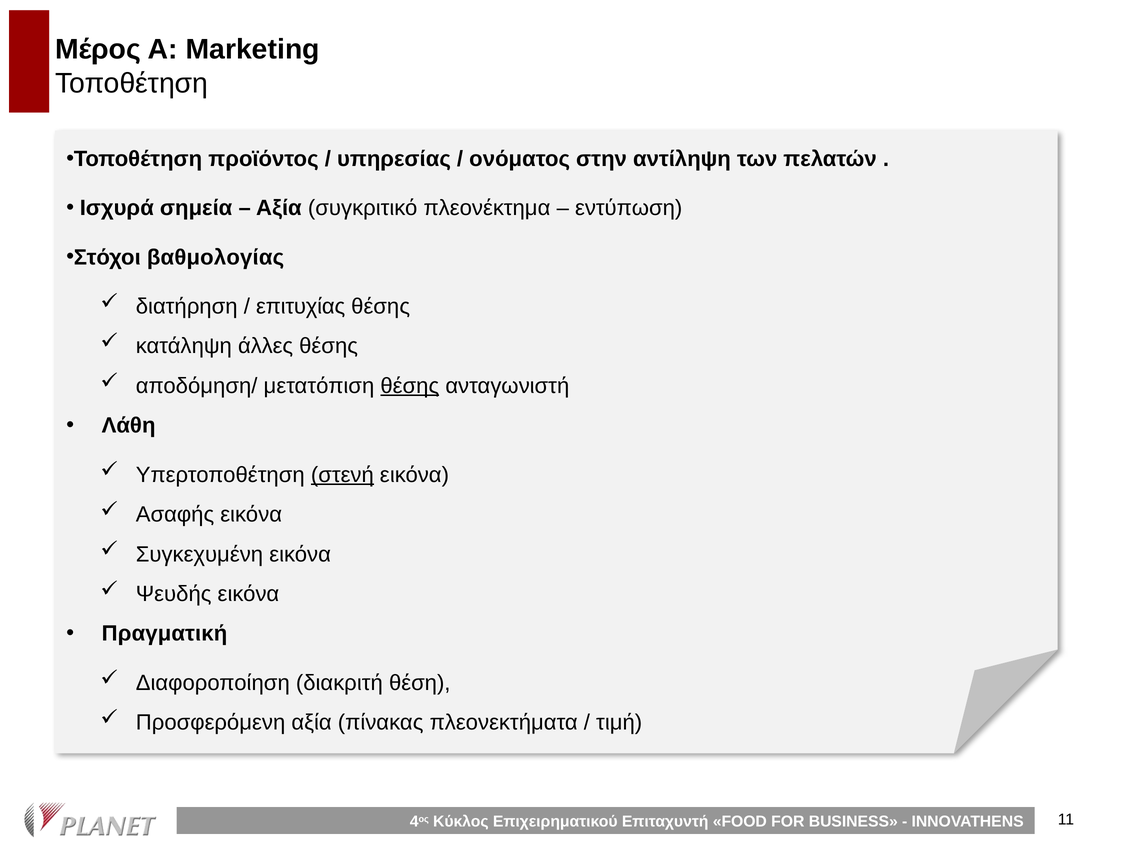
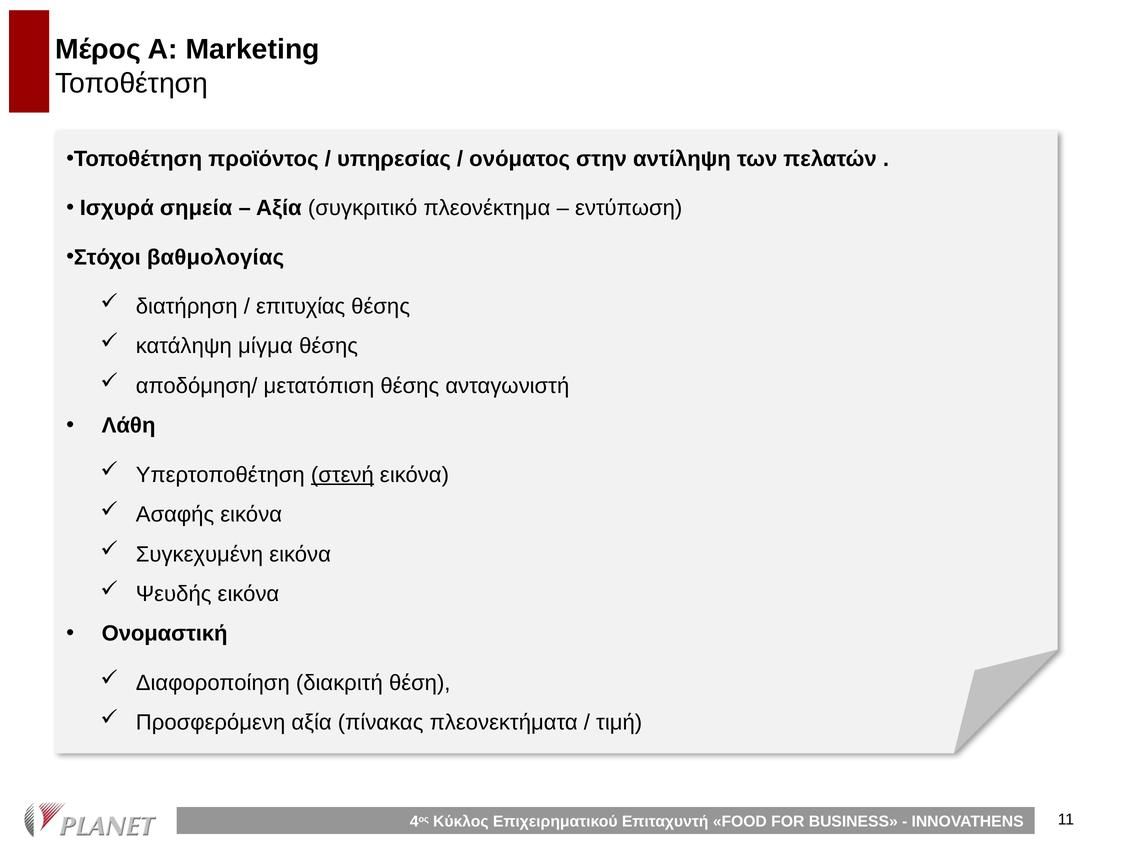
άλλες: άλλες -> μίγμα (265, 346)
θέσης underline: present -> none (410, 386)
Πραγματική: Πραγματική -> Ονομαστική (165, 634)
